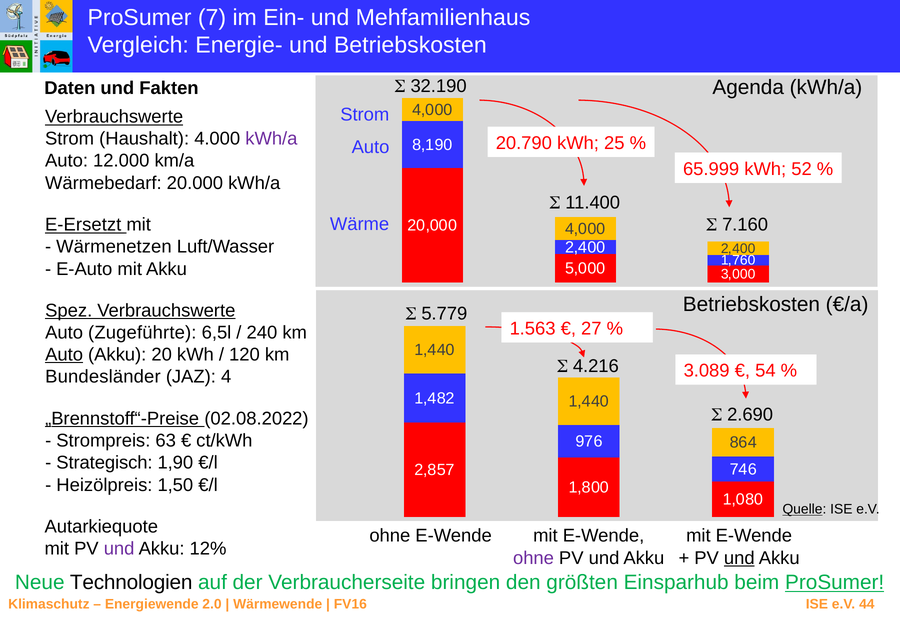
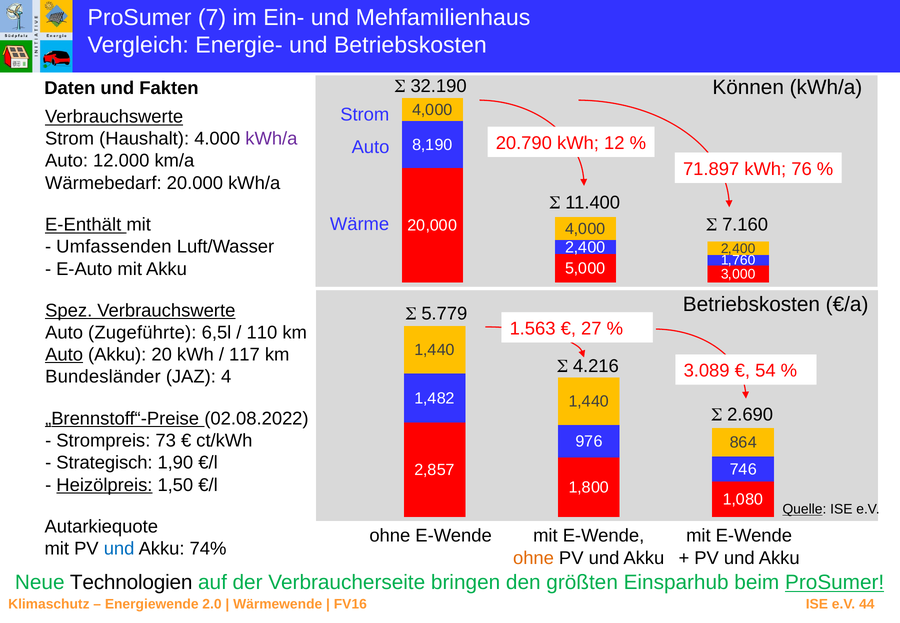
Agenda: Agenda -> Können (748, 88)
25: 25 -> 12 (614, 143)
65.999: 65.999 -> 71.897 (711, 169)
52: 52 -> 76 (802, 169)
E-Ersetzt: E-Ersetzt -> E-Enthält (83, 225)
Wärmenetzen: Wärmenetzen -> Umfassenden (114, 247)
240: 240 -> 110 (262, 333)
120: 120 -> 117 (244, 355)
63: 63 -> 73 (166, 441)
Heizölpreis underline: none -> present (104, 485)
und colour: purple -> blue (119, 549)
12%: 12% -> 74% (208, 549)
ohne colour: purple -> orange (534, 558)
und underline: present -> none (739, 558)
